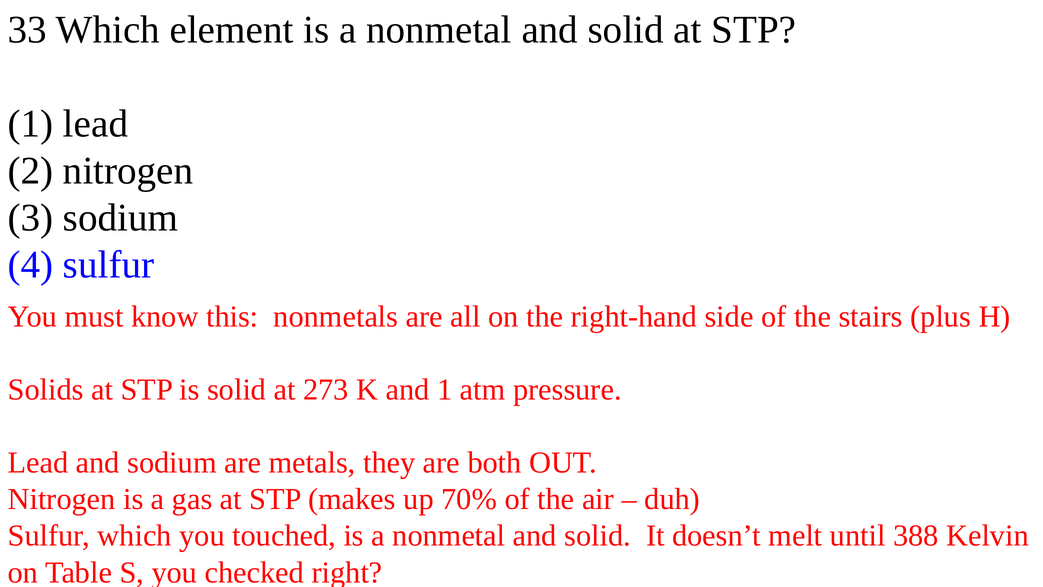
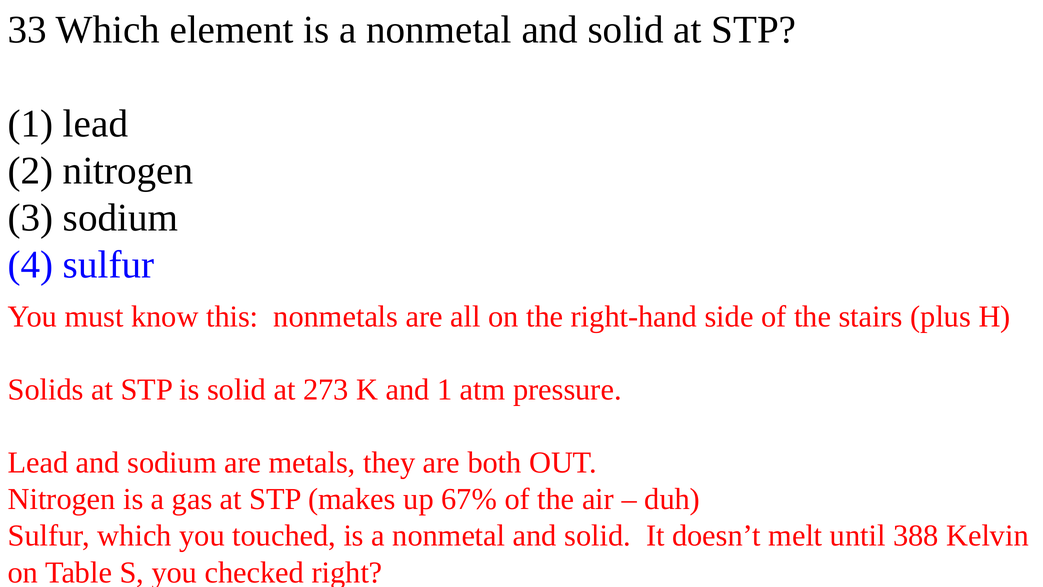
70%: 70% -> 67% (469, 499)
